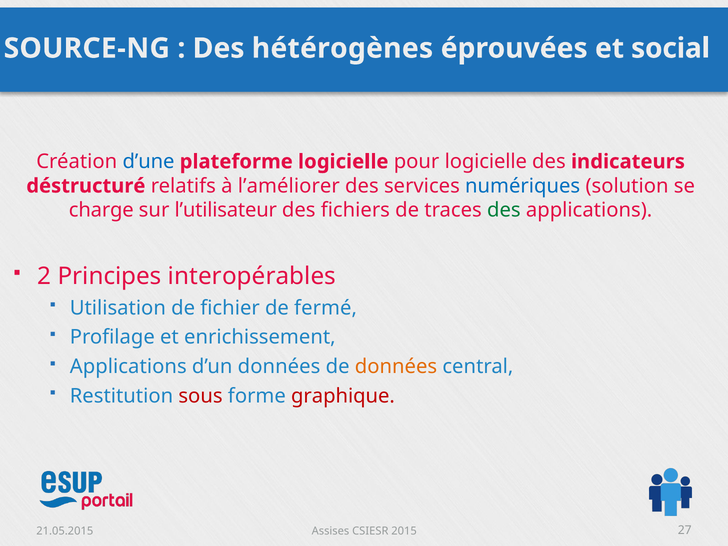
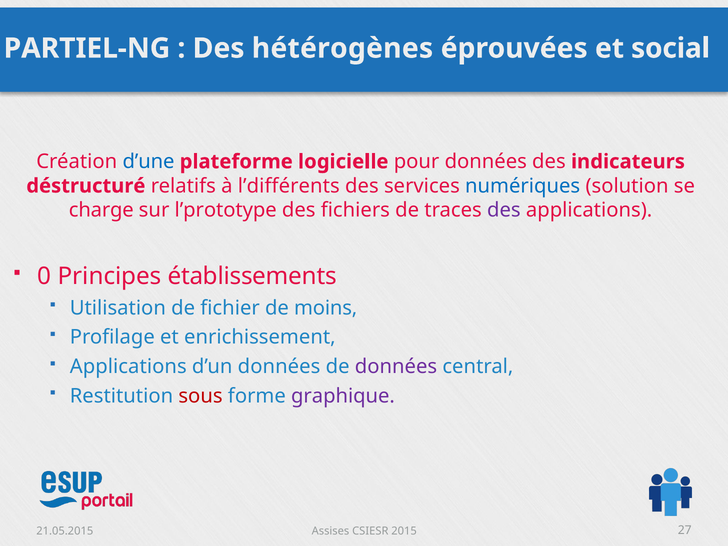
SOURCE-NG: SOURCE-NG -> PARTIEL-NG (87, 48)
pour logicielle: logicielle -> données (486, 162)
l’améliorer: l’améliorer -> l’différents (289, 186)
l’utilisateur: l’utilisateur -> l’prototype (226, 210)
des colour: green -> purple (504, 210)
2: 2 -> 0 (44, 276)
interopérables: interopérables -> établissements (252, 276)
fermé: fermé -> moins (326, 308)
données colour: orange -> purple (396, 367)
graphique colour: red -> purple (343, 396)
